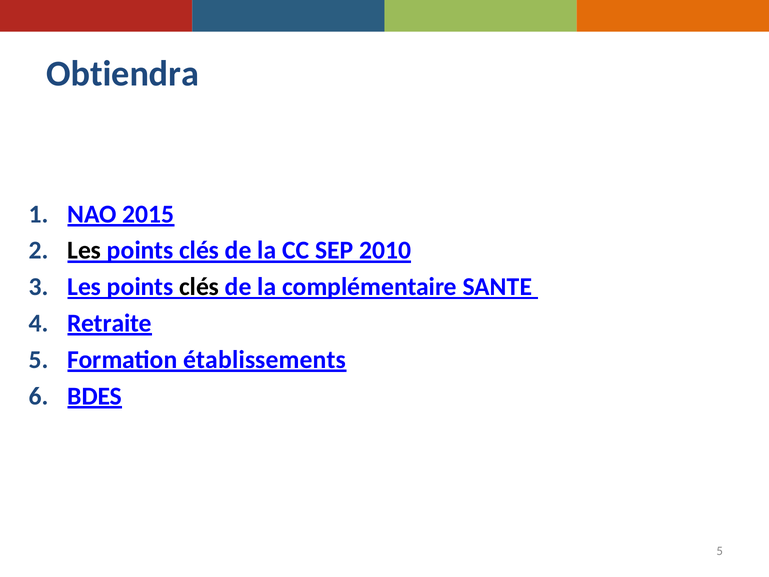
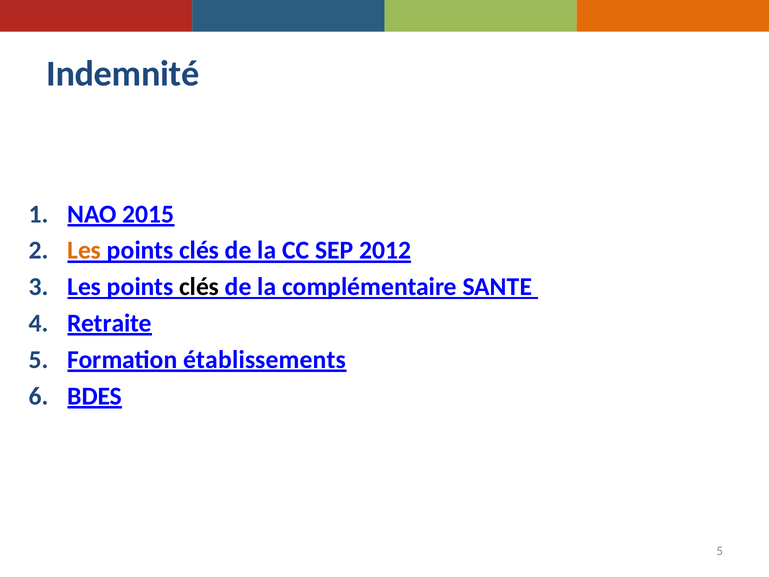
Obtiendra: Obtiendra -> Indemnité (123, 74)
Les colour: black -> orange (84, 250)
2010: 2010 -> 2012 (385, 250)
